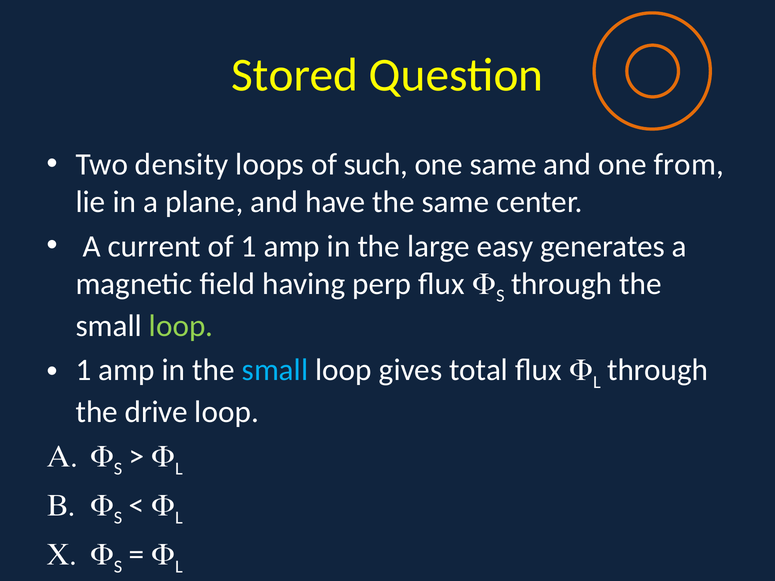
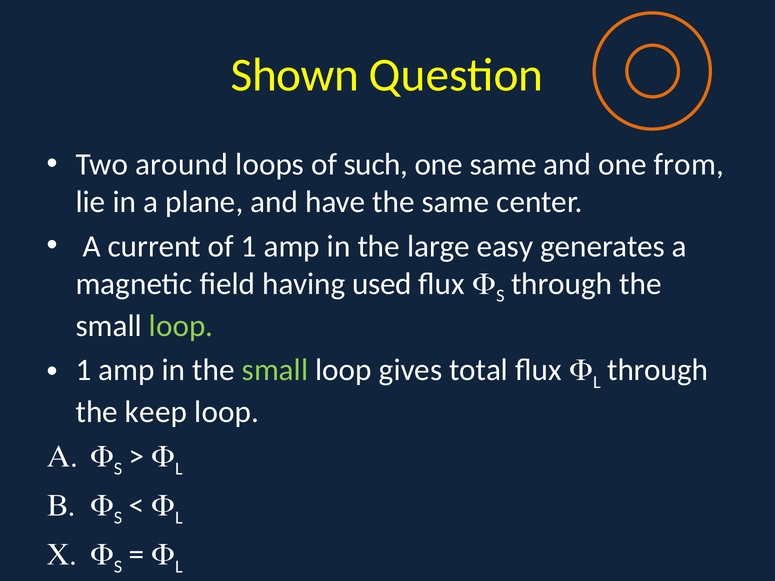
Stored: Stored -> Shown (295, 75)
density: density -> around (182, 165)
perp: perp -> used (382, 284)
small colour: light blue -> light green (275, 370)
drive: drive -> keep (156, 412)
